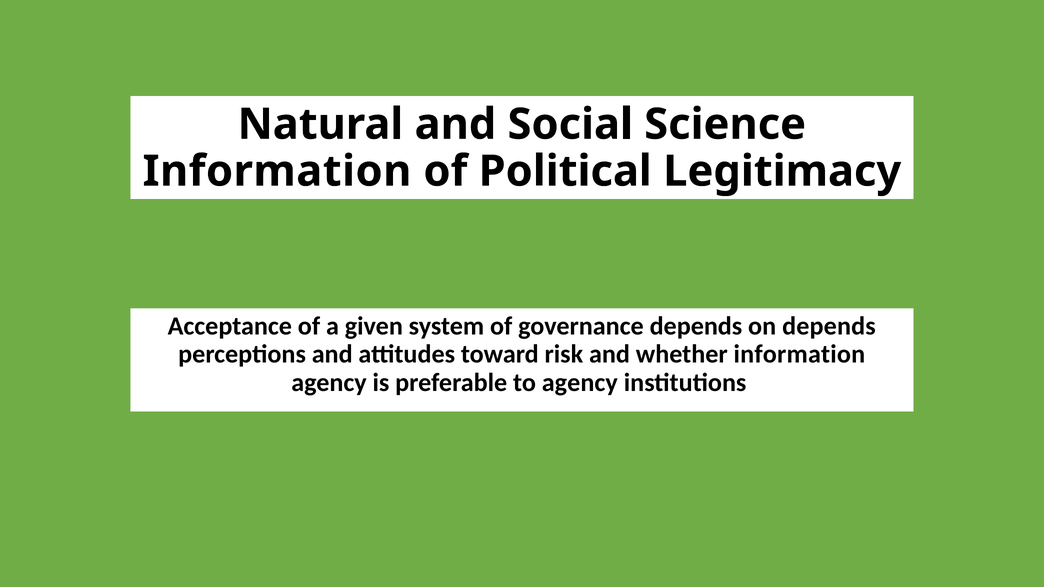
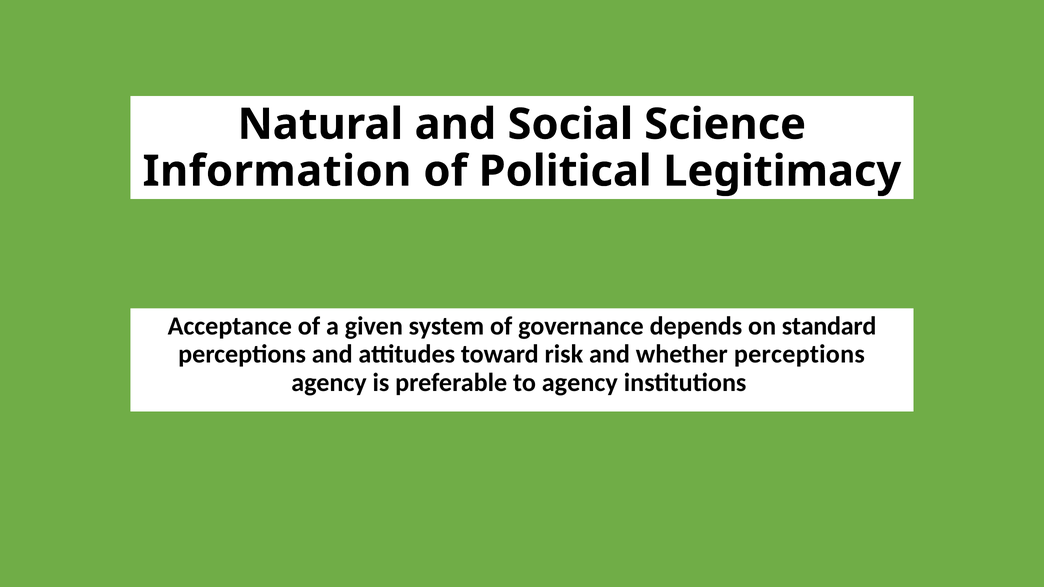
on depends: depends -> standard (829, 326)
whether information: information -> perceptions (799, 354)
